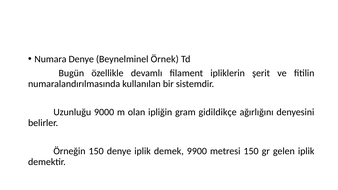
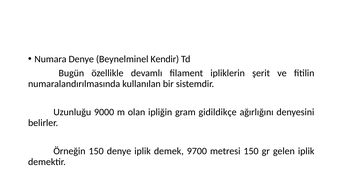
Örnek: Örnek -> Kendir (165, 59)
9900: 9900 -> 9700 (197, 151)
